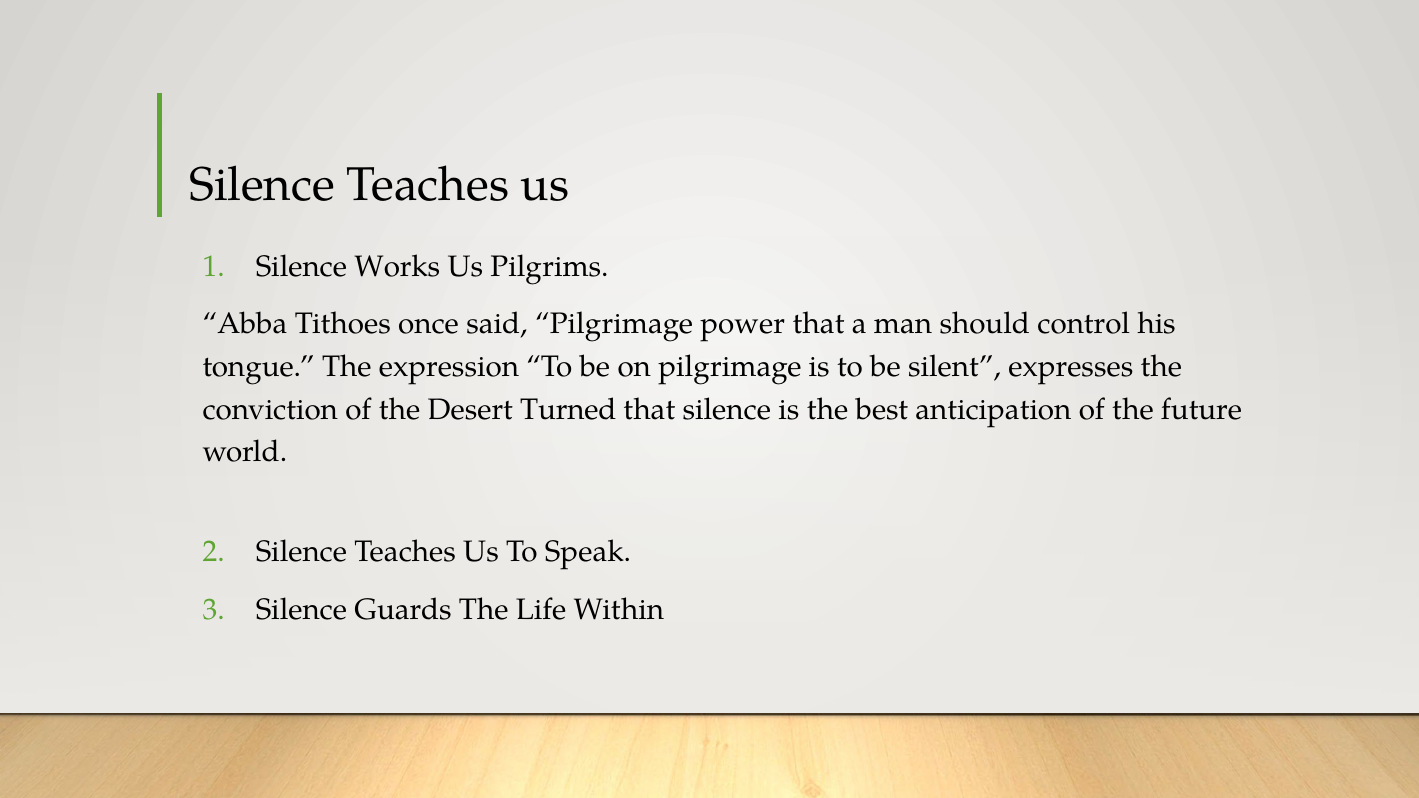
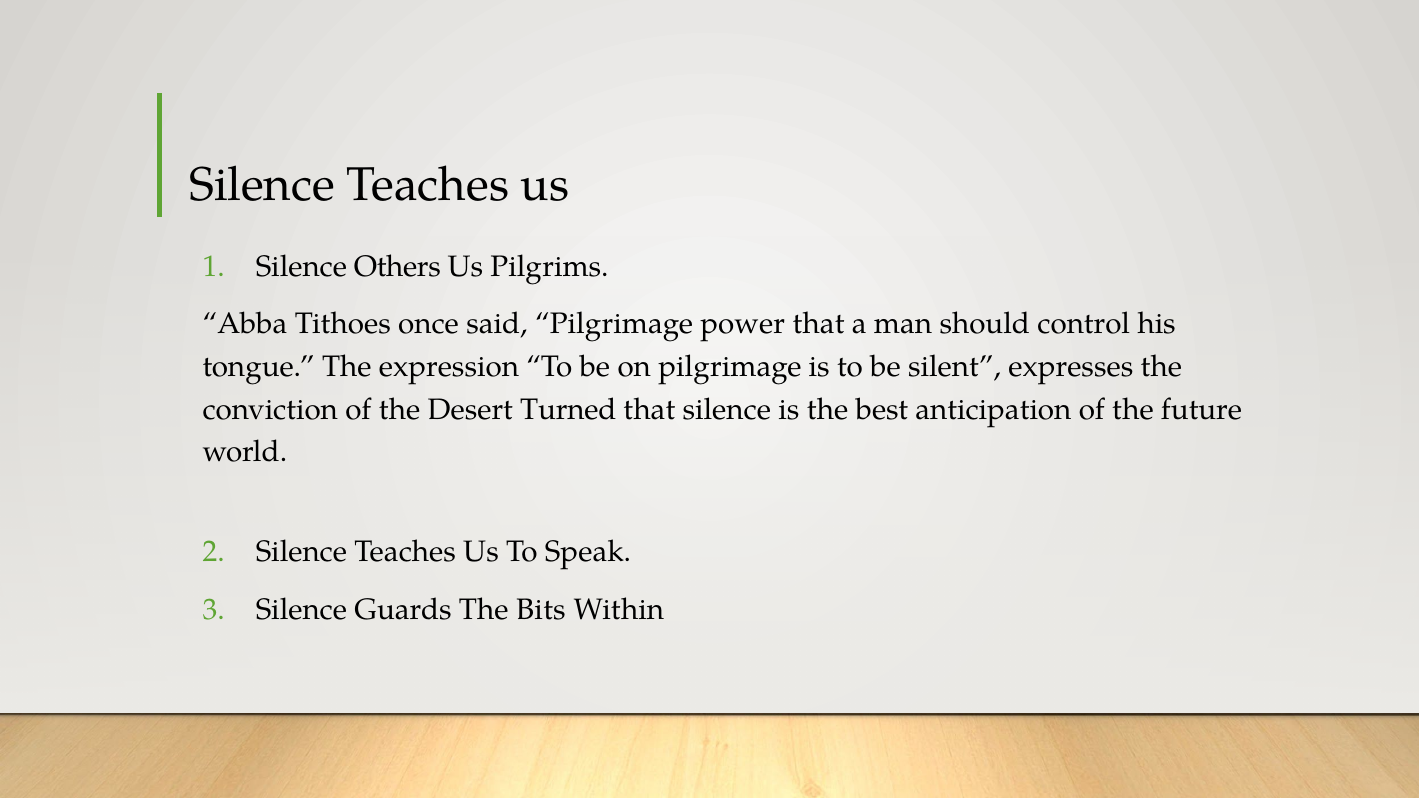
Works: Works -> Others (397, 267)
Life: Life -> Bits (541, 610)
